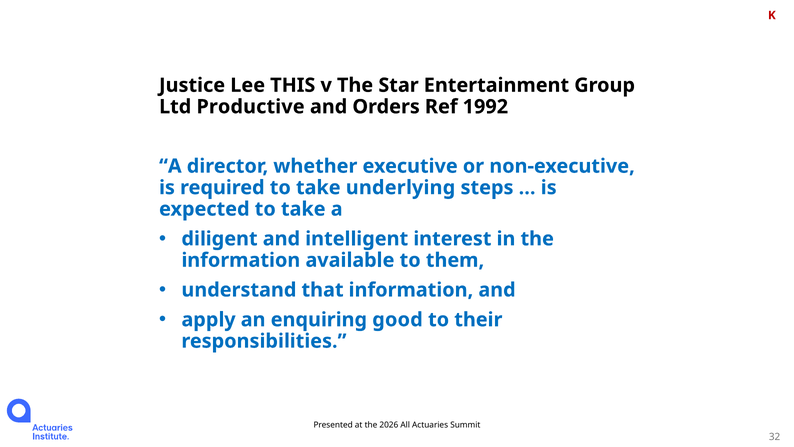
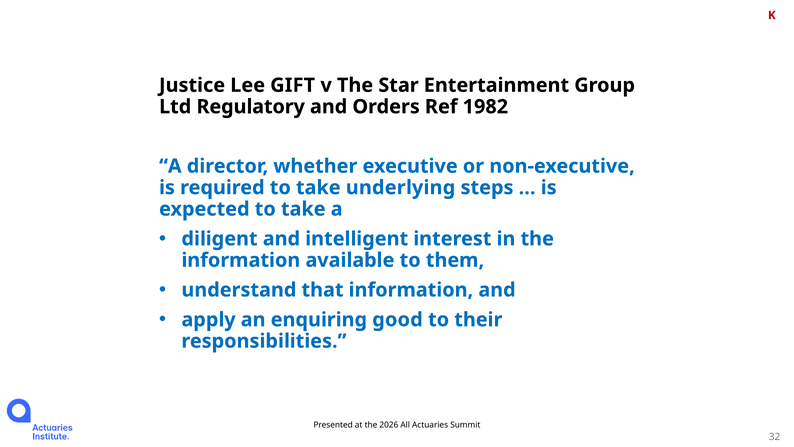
THIS: THIS -> GIFT (293, 85)
Productive: Productive -> Regulatory (251, 107)
1992: 1992 -> 1982 (485, 107)
